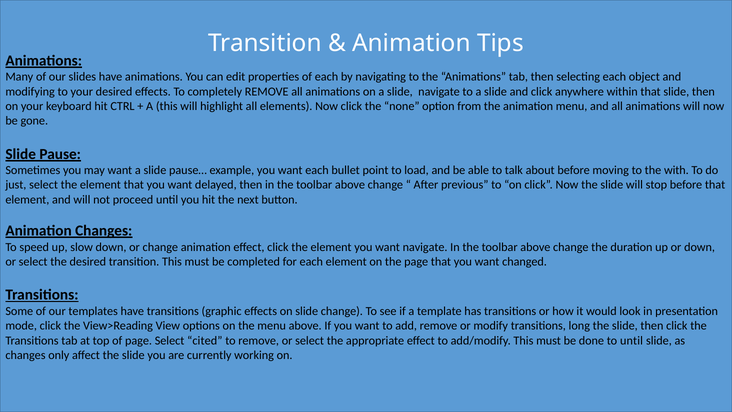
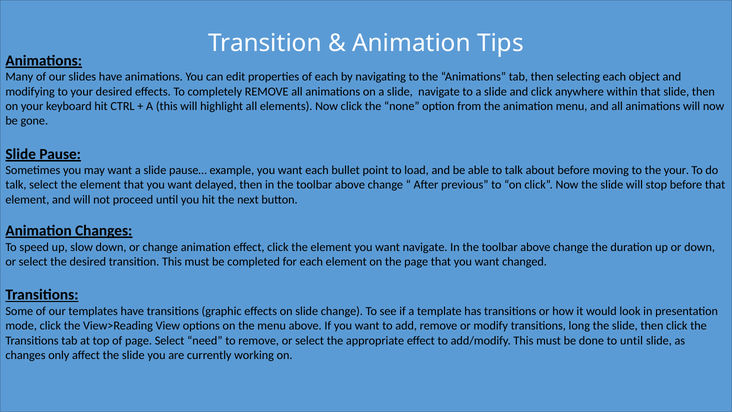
the with: with -> your (676, 170)
just: just -> talk (16, 185)
cited: cited -> need (205, 340)
